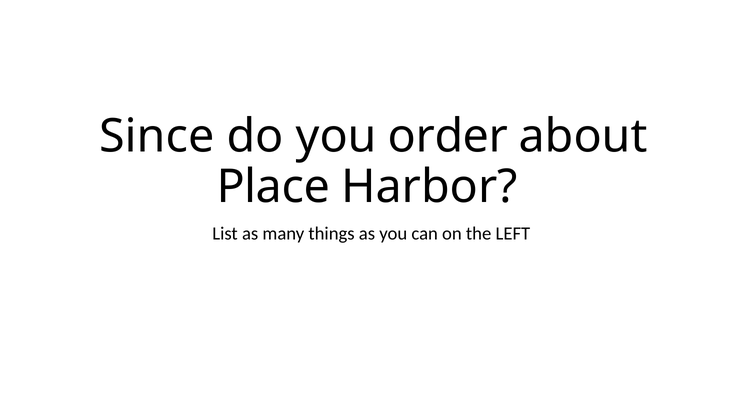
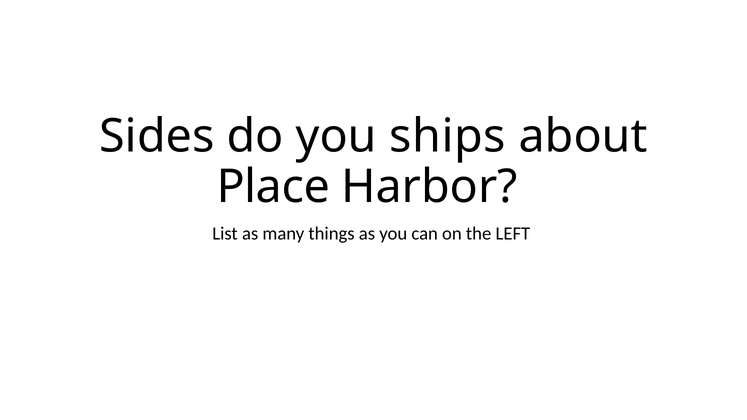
Since: Since -> Sides (157, 136)
order: order -> ships (447, 136)
